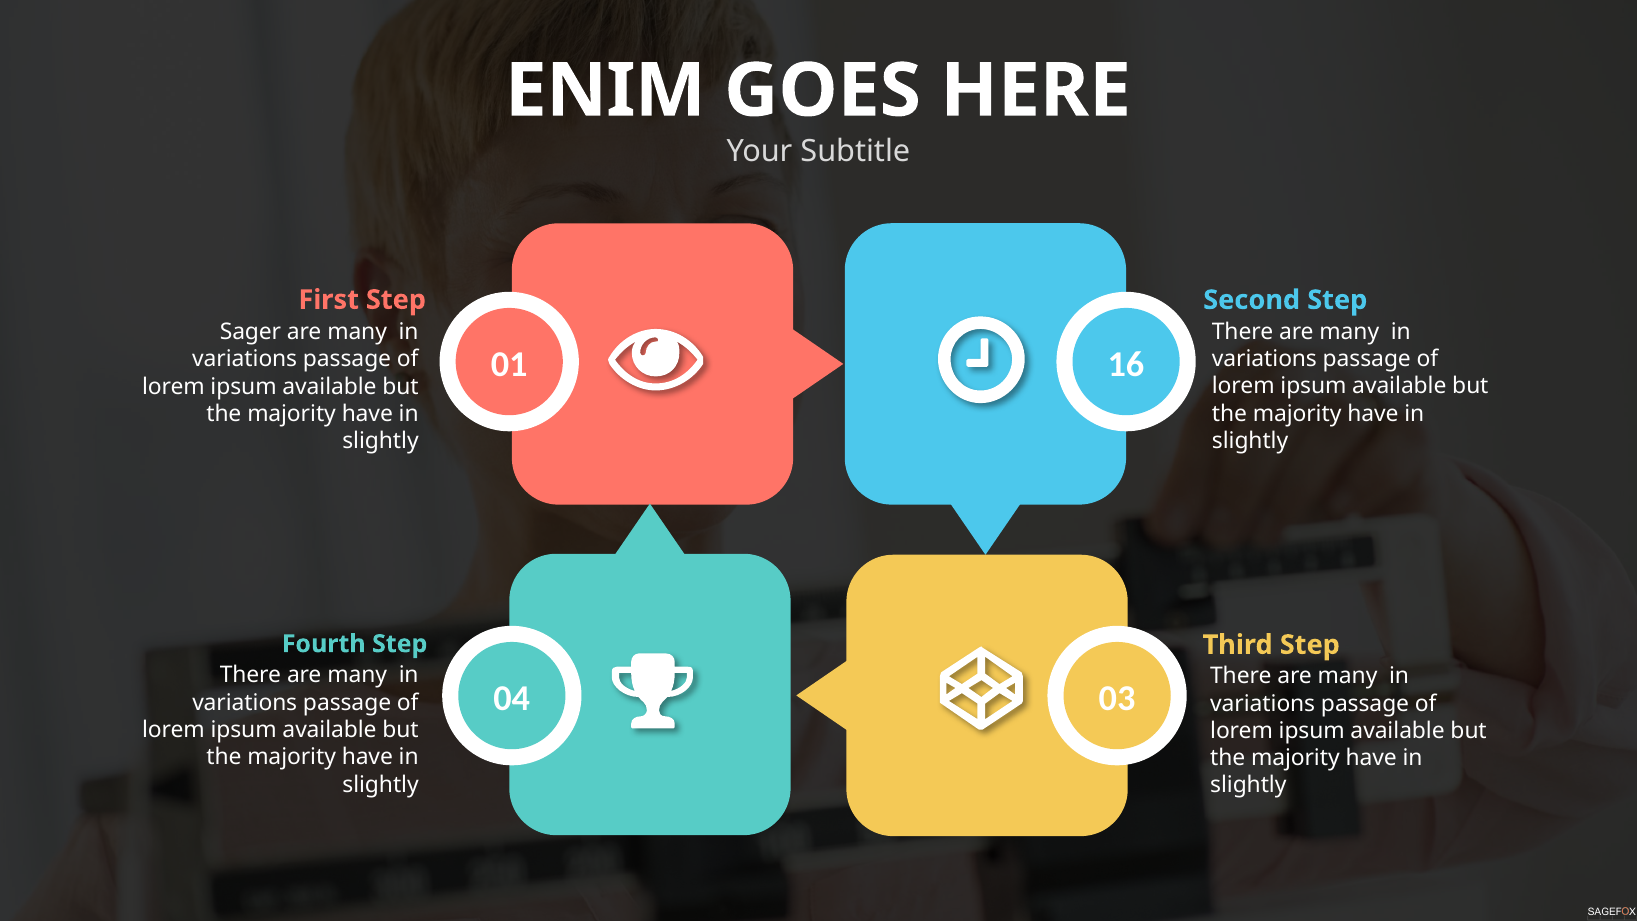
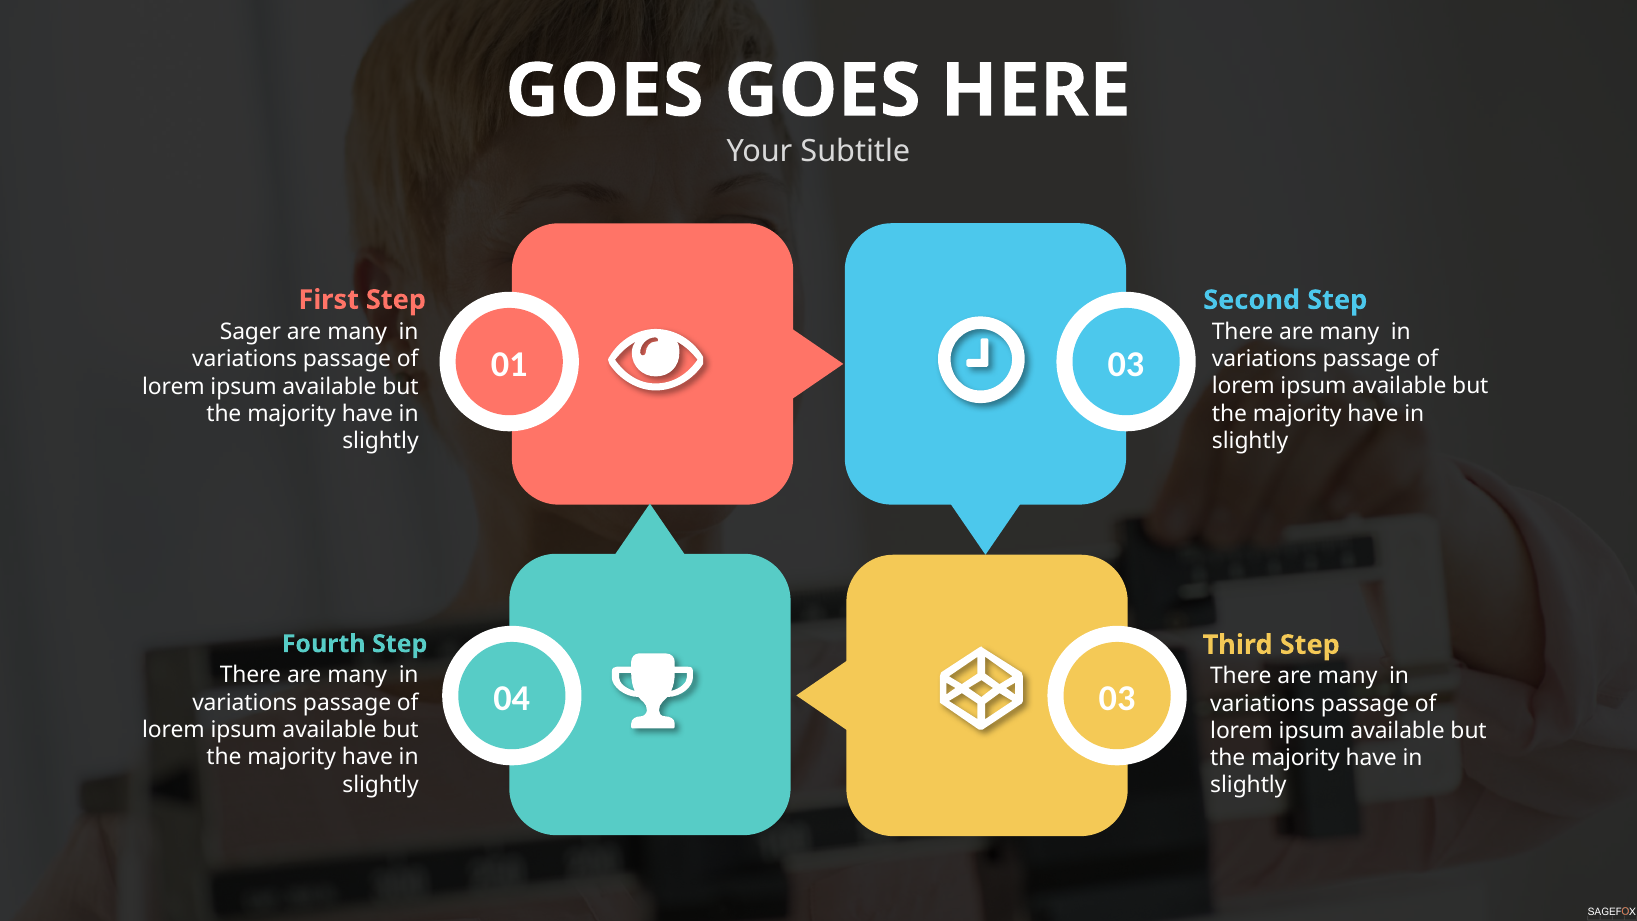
ENIM: ENIM -> GOES (604, 91)
01 16: 16 -> 03 (1126, 364)
